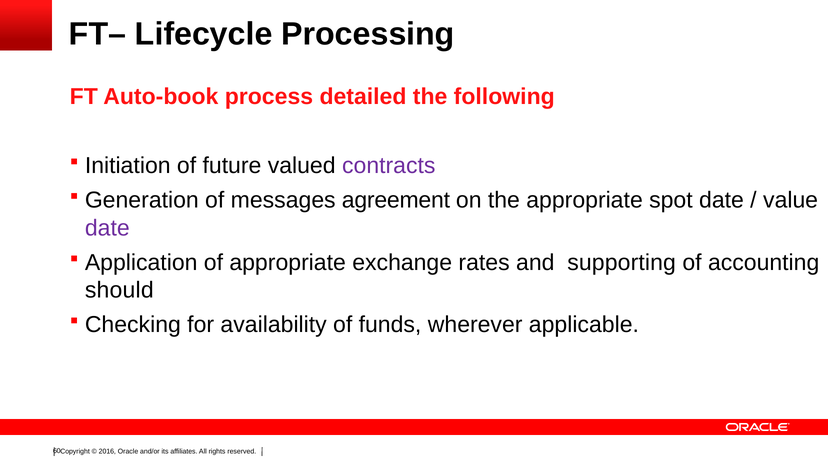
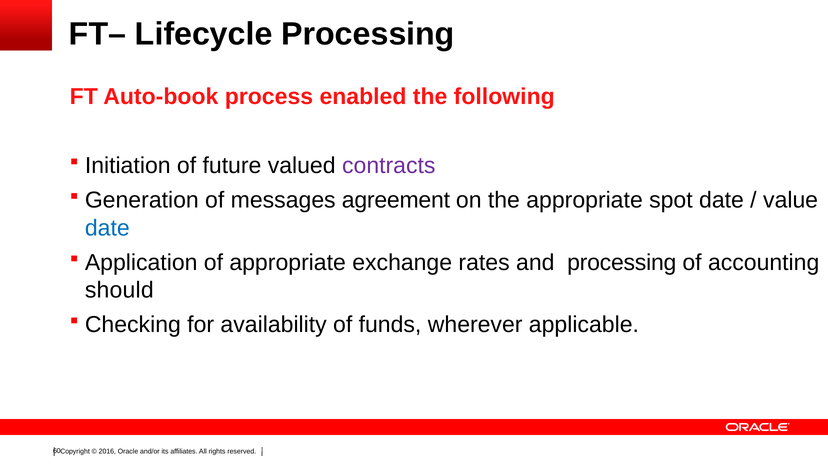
detailed: detailed -> enabled (363, 97)
date colour: purple -> blue (107, 228)
and supporting: supporting -> processing (622, 262)
